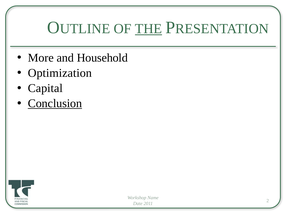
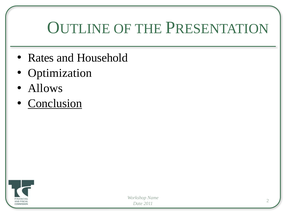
THE underline: present -> none (149, 29)
More: More -> Rates (41, 58)
Capital: Capital -> Allows (45, 88)
